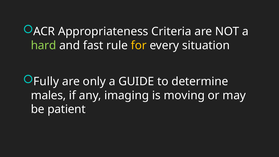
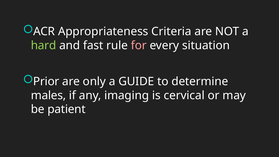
for colour: yellow -> pink (139, 45)
Fully: Fully -> Prior (46, 81)
moving: moving -> cervical (184, 95)
